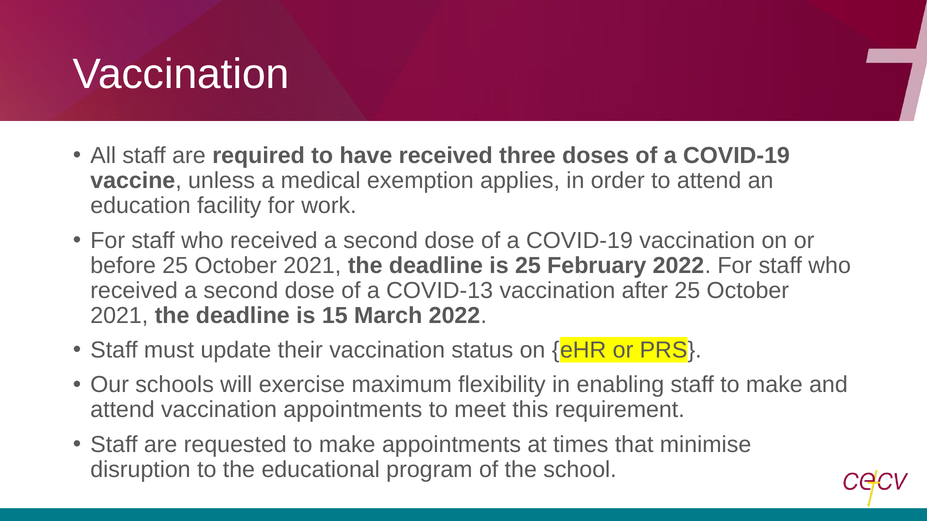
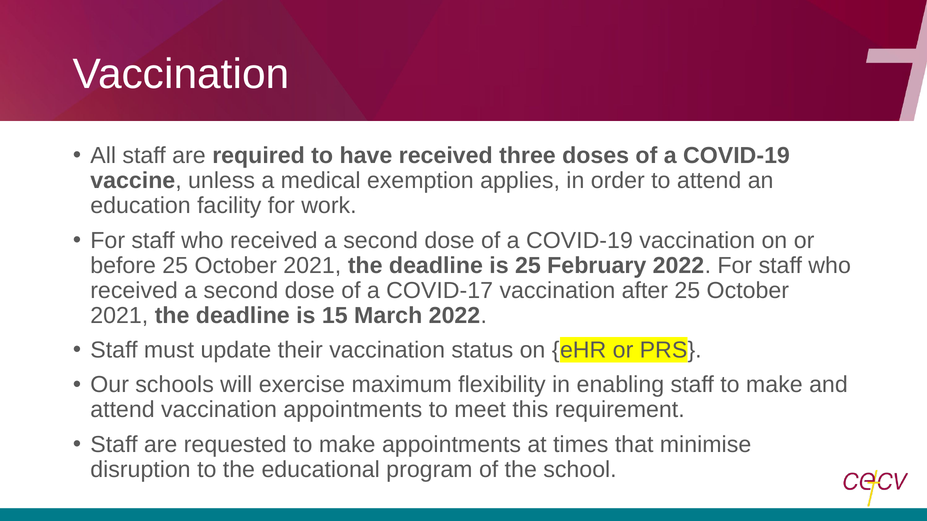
COVID-13: COVID-13 -> COVID-17 (440, 291)
